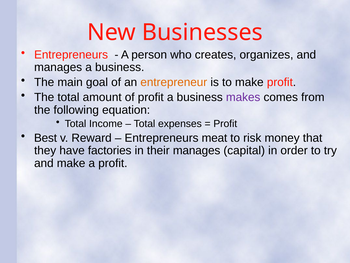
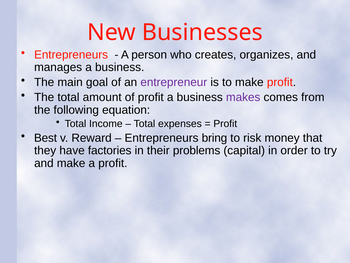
entrepreneur colour: orange -> purple (174, 82)
meat: meat -> bring (214, 138)
their manages: manages -> problems (197, 150)
